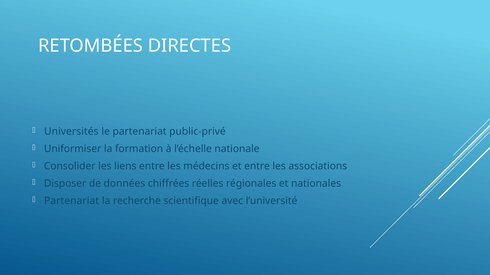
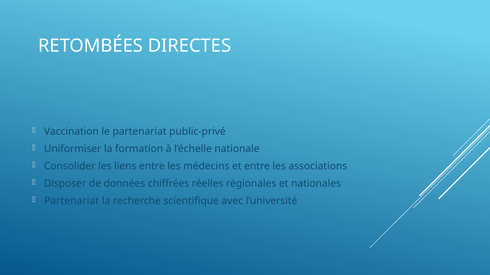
Universités: Universités -> Vaccination (71, 132)
